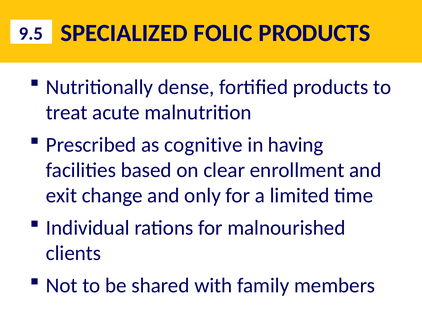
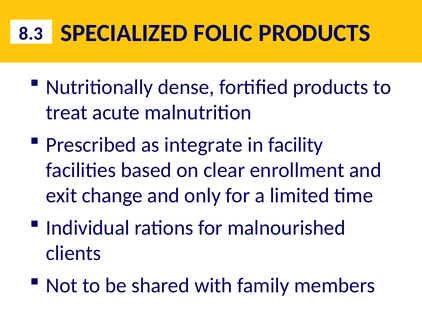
9.5: 9.5 -> 8.3 (31, 34)
cognitive: cognitive -> integrate (203, 145)
having: having -> facility (296, 145)
